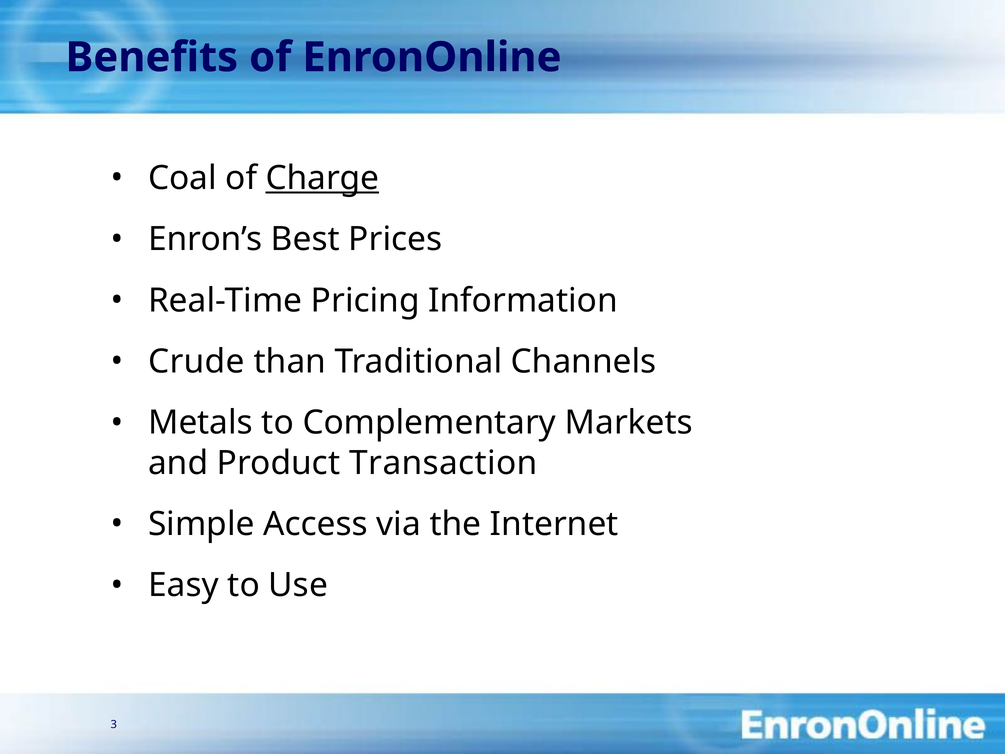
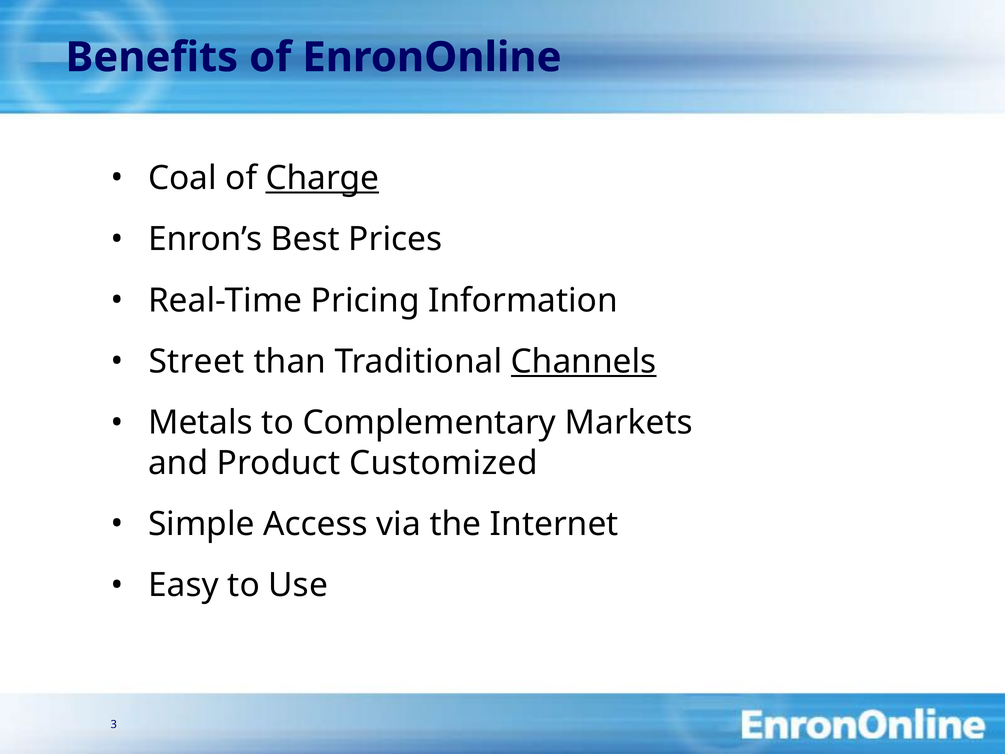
Crude: Crude -> Street (197, 362)
Channels underline: none -> present (584, 362)
Transaction: Transaction -> Customized (443, 463)
